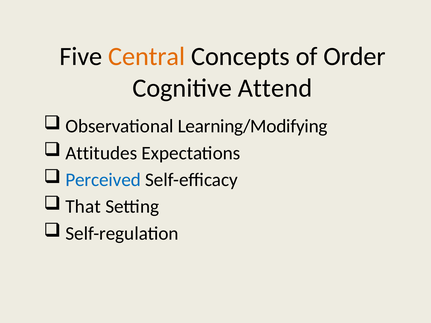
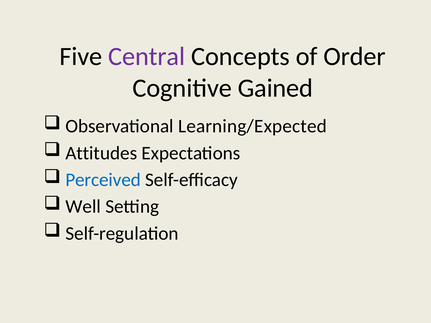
Central colour: orange -> purple (147, 57)
Attend: Attend -> Gained (275, 88)
Learning/Modifying: Learning/Modifying -> Learning/Expected (252, 126)
That: That -> Well (83, 207)
